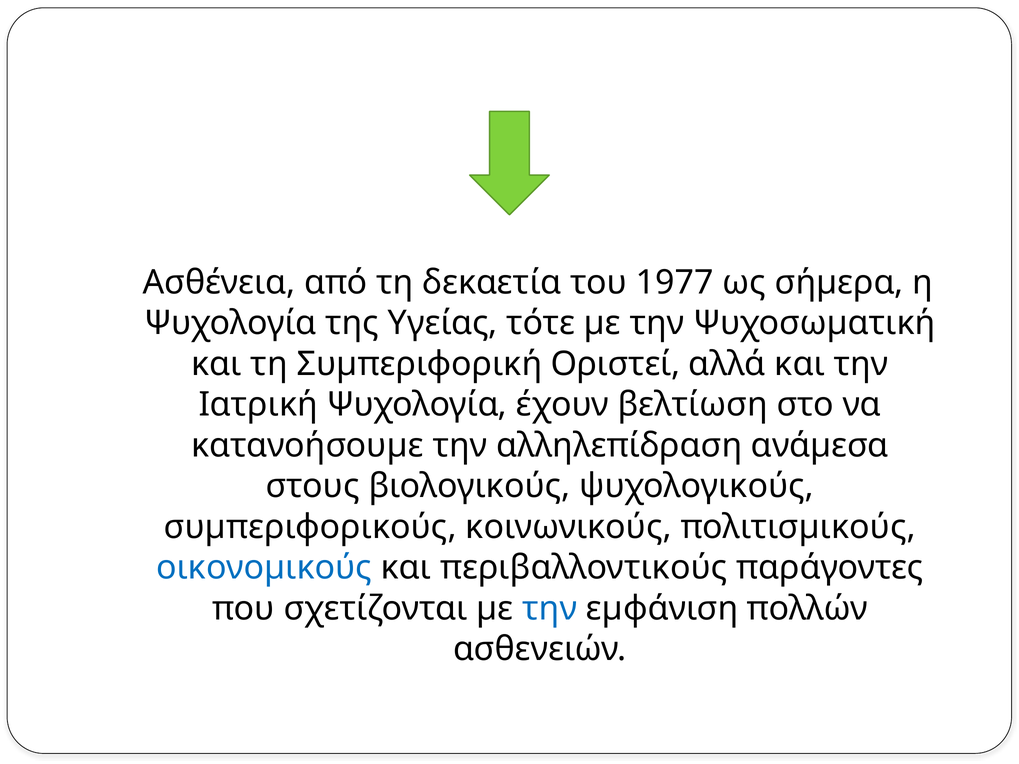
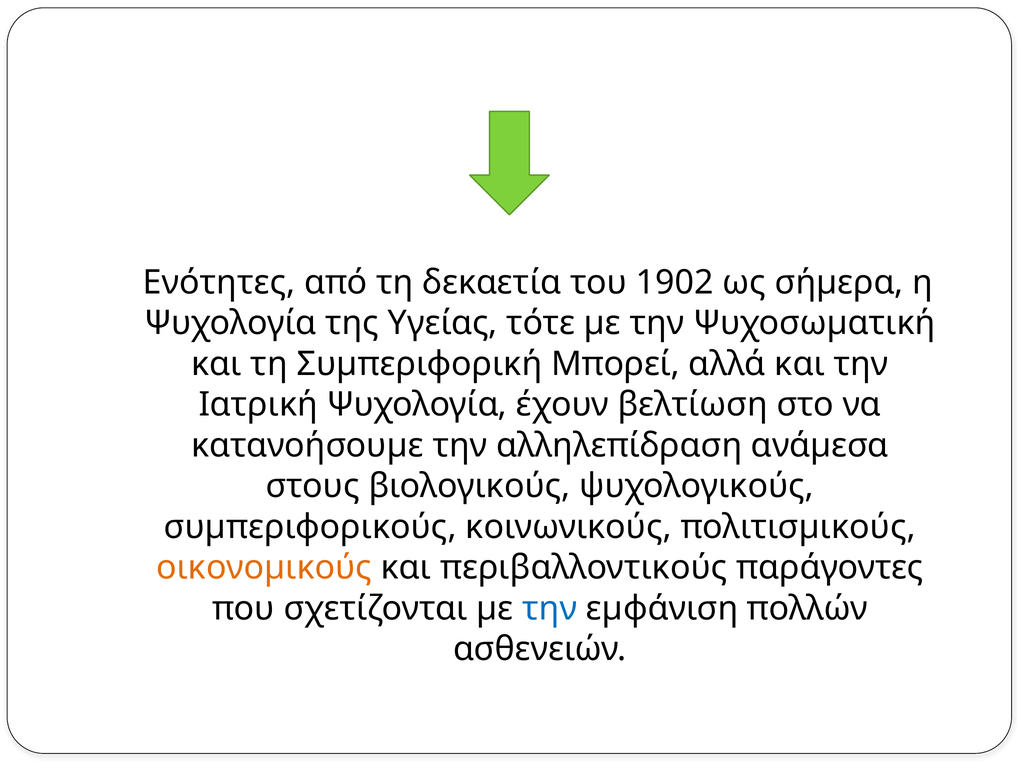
Ασθένεια: Ασθένεια -> Ενότητες (219, 283)
1977: 1977 -> 1902 (675, 283)
Οριστεί: Οριστεί -> Μπορεί (615, 364)
οικονοµικούς colour: blue -> orange (264, 568)
